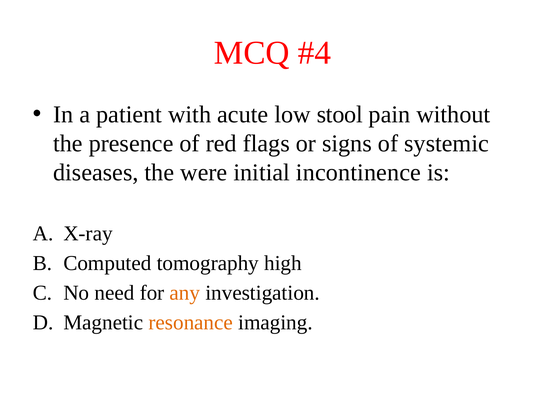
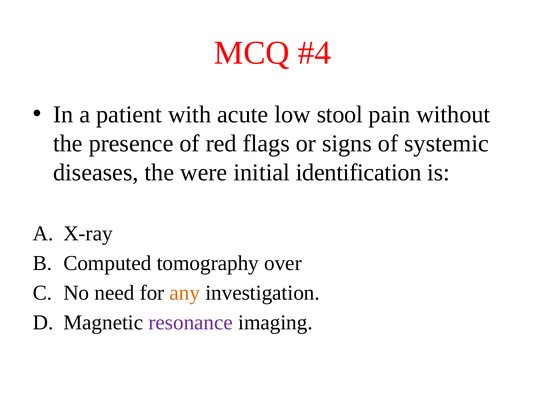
incontinence: incontinence -> identification (359, 173)
high: high -> over (283, 263)
resonance colour: orange -> purple (191, 322)
